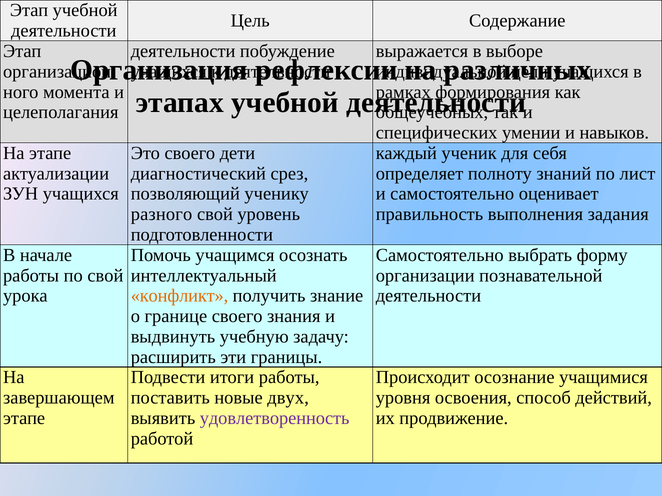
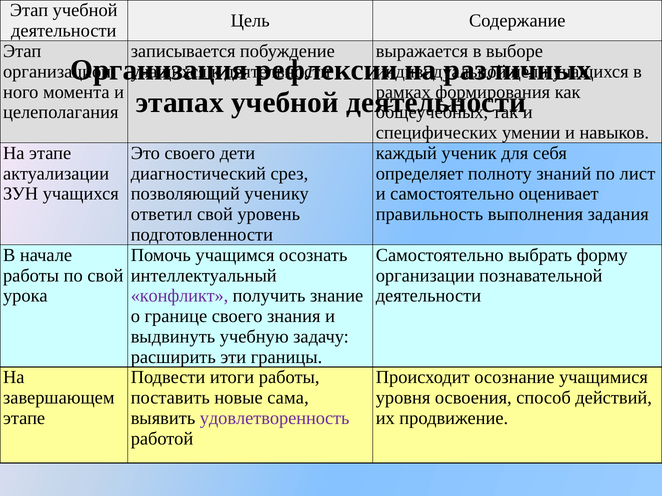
деятельности: деятельности -> записывается (183, 51)
разного: разного -> ответил (162, 214)
конфликт colour: orange -> purple (180, 296)
двух: двух -> сама (288, 398)
